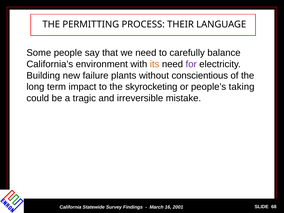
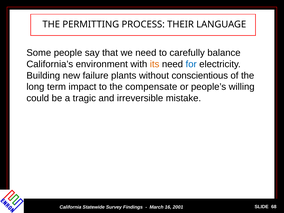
for colour: purple -> blue (191, 64)
skyrocketing: skyrocketing -> compensate (151, 87)
taking: taking -> willing (242, 87)
